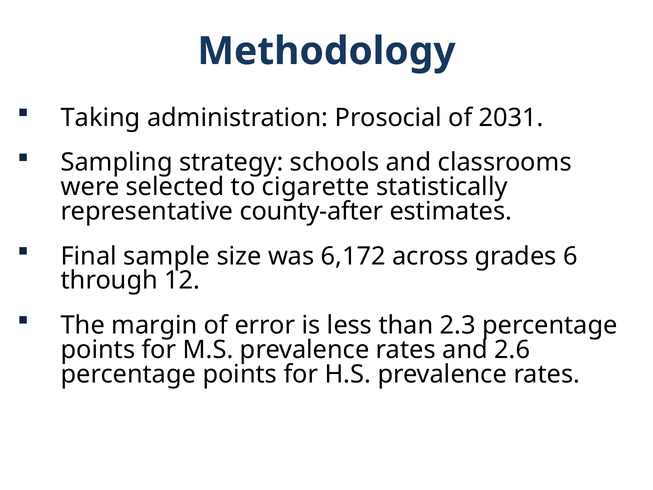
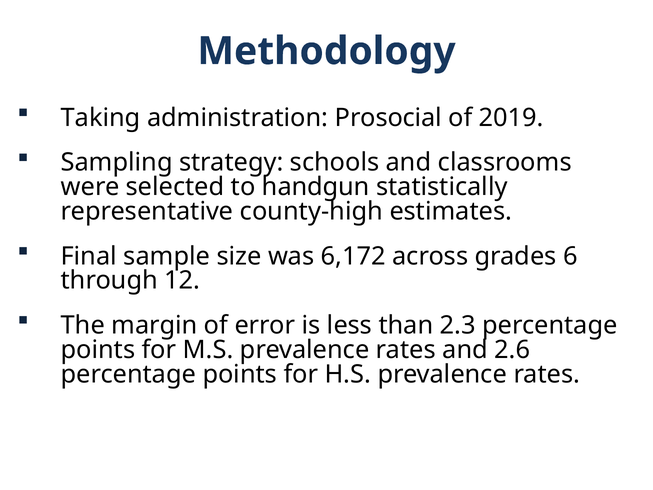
2031: 2031 -> 2019 (511, 118)
cigarette: cigarette -> handgun (316, 187)
county-after: county-after -> county-high (311, 211)
